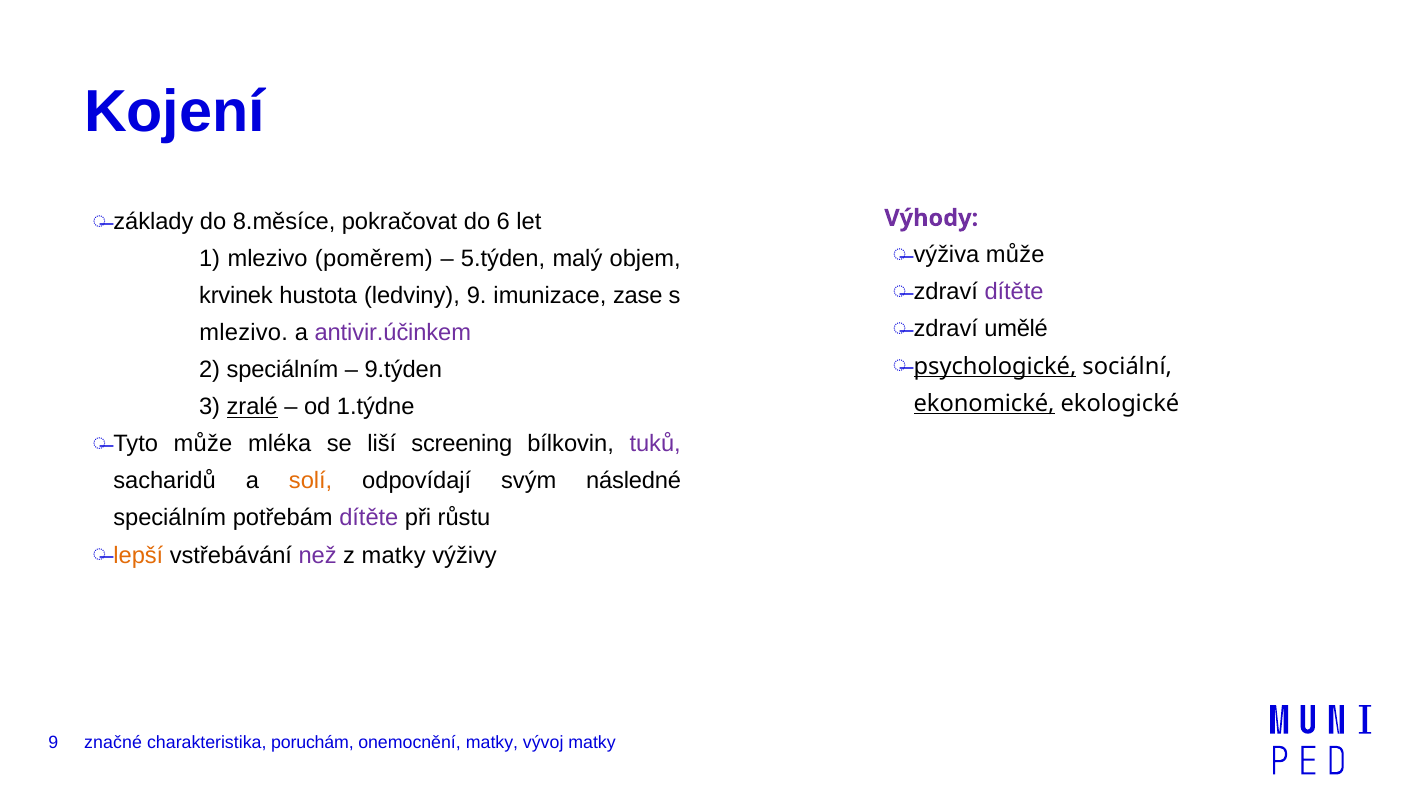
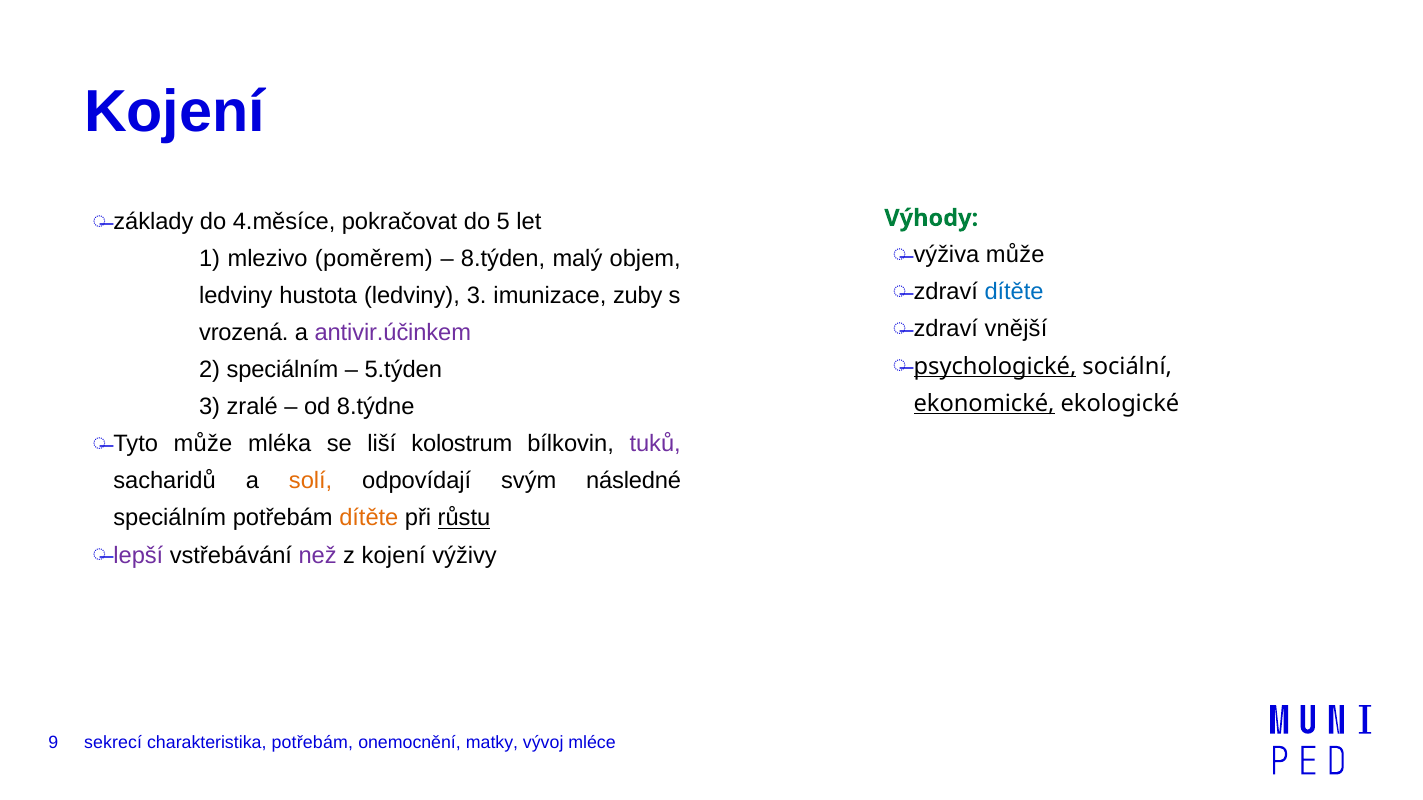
8.měsíce: 8.měsíce -> 4.měsíce (284, 222)
6: 6 -> 5 (503, 222)
Výhody colour: purple -> green (931, 218)
5.týden: 5.týden -> 8.týden (503, 259)
dítěte colour: purple -> blue (1014, 292)
krvinek: krvinek -> ledviny (236, 296)
ledviny 9: 9 -> 3 (477, 296)
zase: zase -> zuby (638, 296)
umělé: umělé -> vnější (1016, 329)
mlezivo: mlezivo -> vrozená (244, 333)
9.týden: 9.týden -> 5.týden (403, 370)
zralé underline: present -> none (252, 407)
1.týdne: 1.týdne -> 8.týdne (376, 407)
screening: screening -> kolostrum (462, 444)
dítěte colour: purple -> orange (369, 518)
růstu underline: none -> present (464, 518)
lepší colour: orange -> purple (138, 556)
z matky: matky -> kojení (394, 556)
značné: značné -> sekrecí (113, 743)
charakteristika poruchám: poruchám -> potřebám (312, 743)
vývoj matky: matky -> mléce (592, 743)
